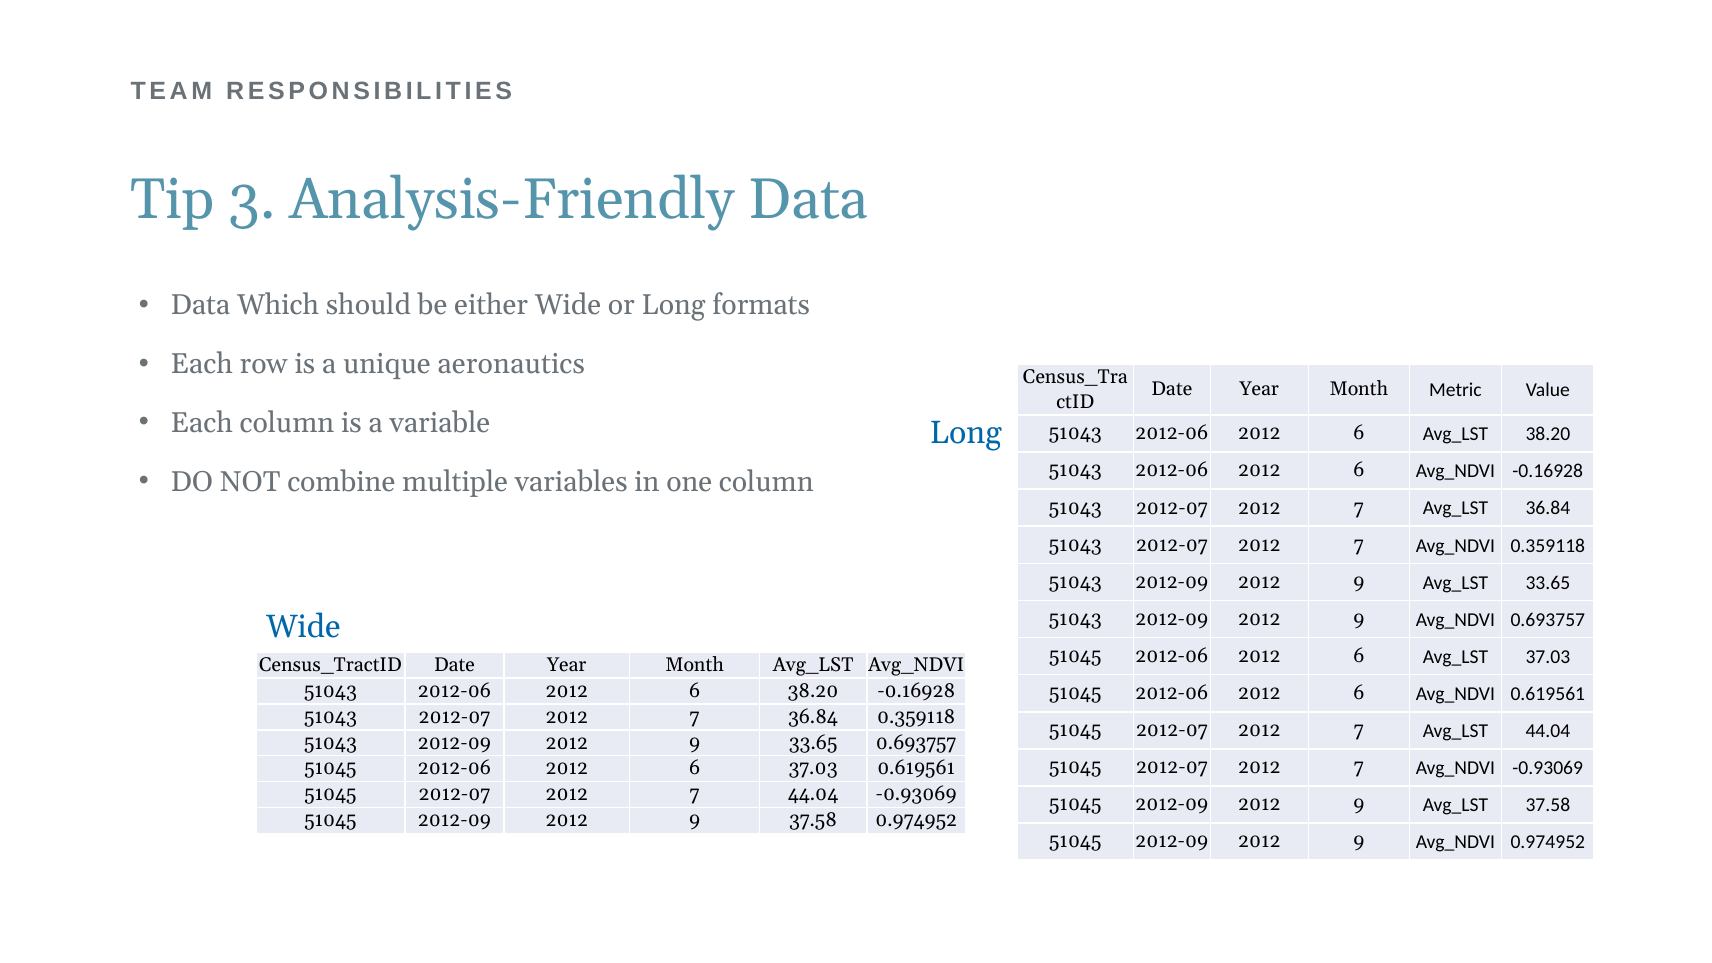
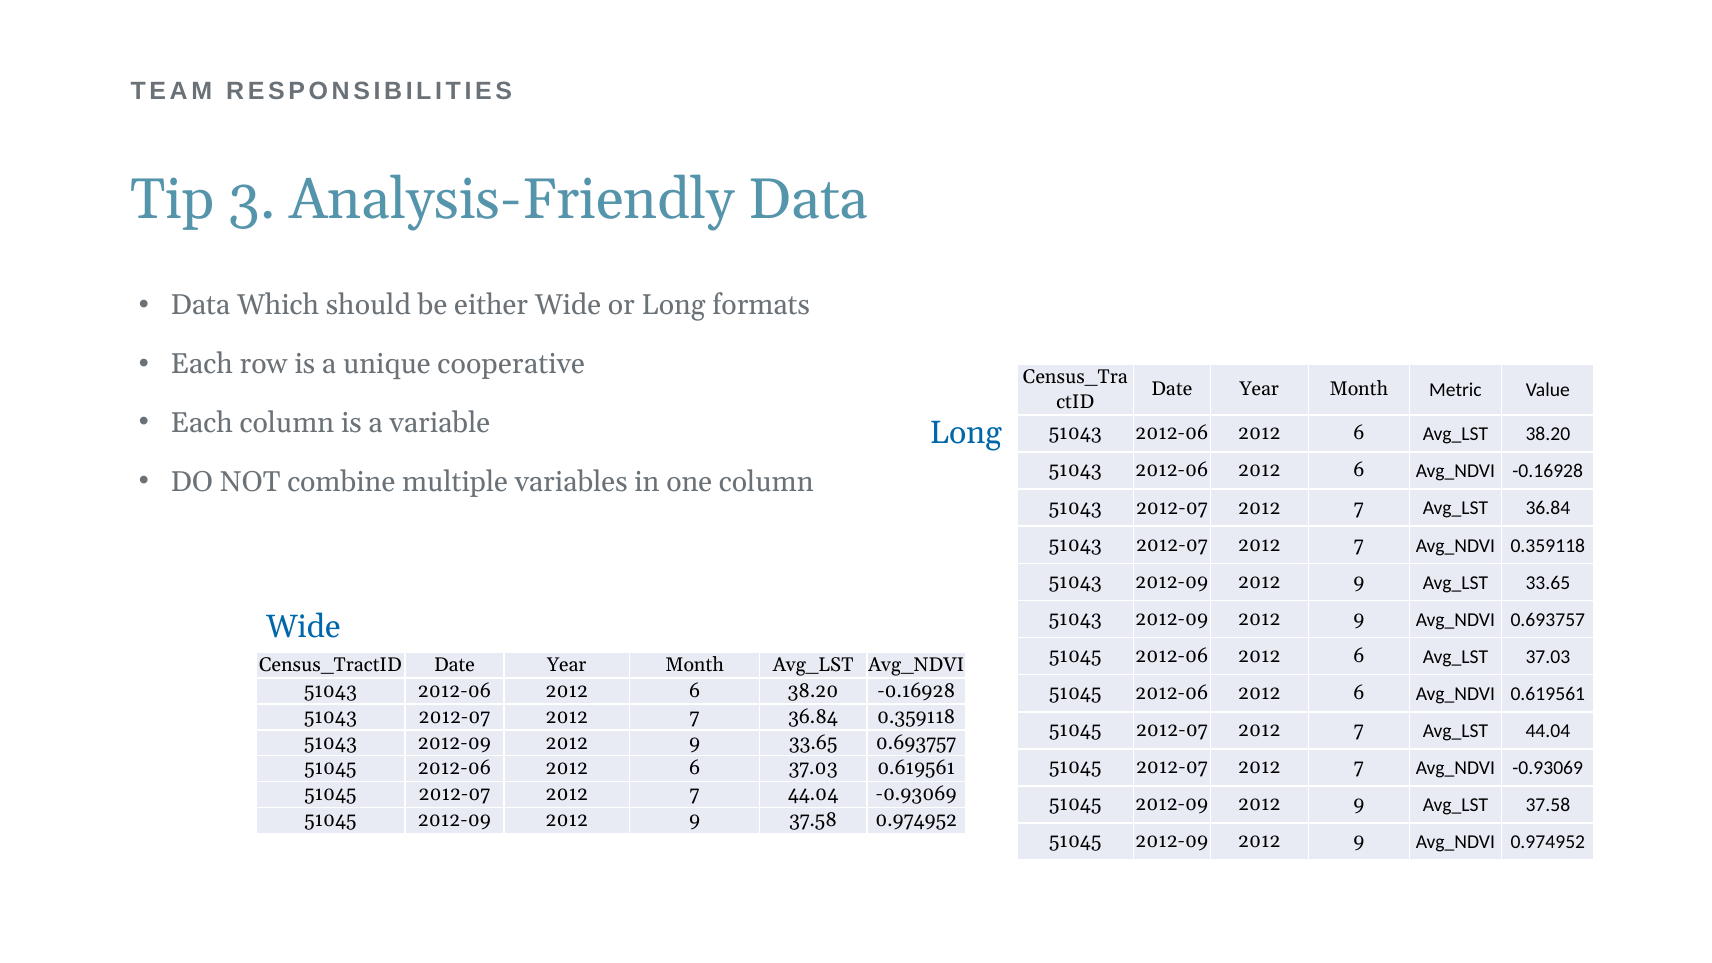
aeronautics: aeronautics -> cooperative (511, 364)
